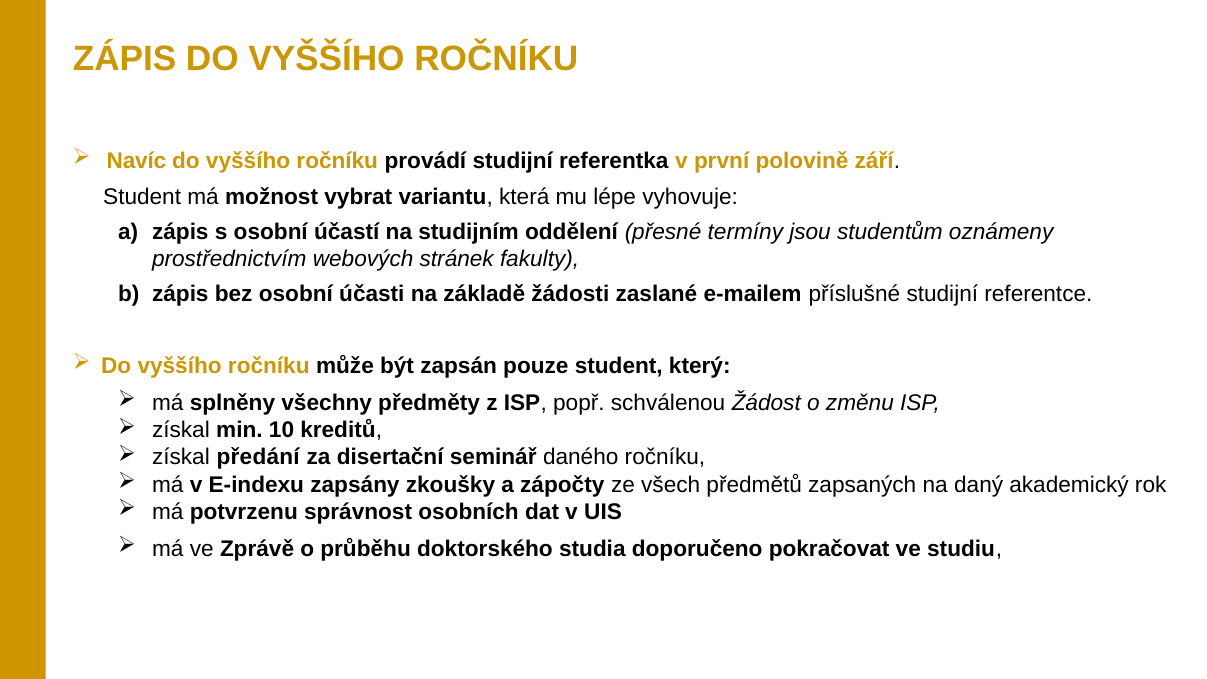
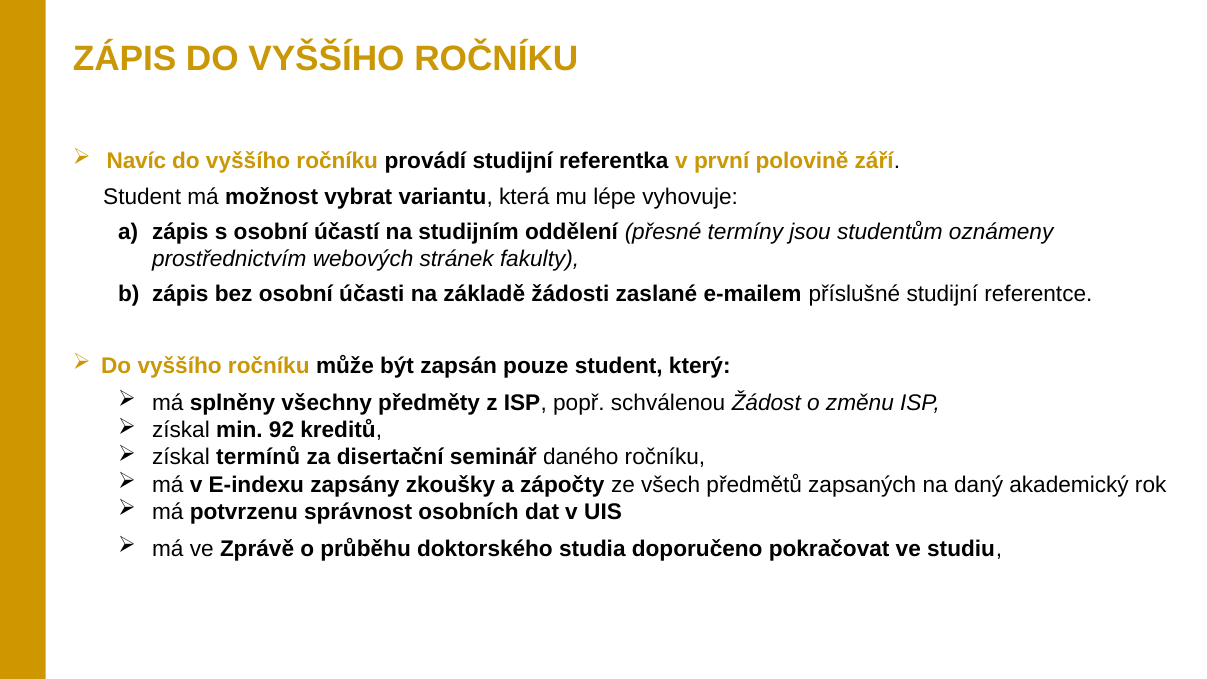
10: 10 -> 92 (282, 430)
předání: předání -> termínů (258, 457)
